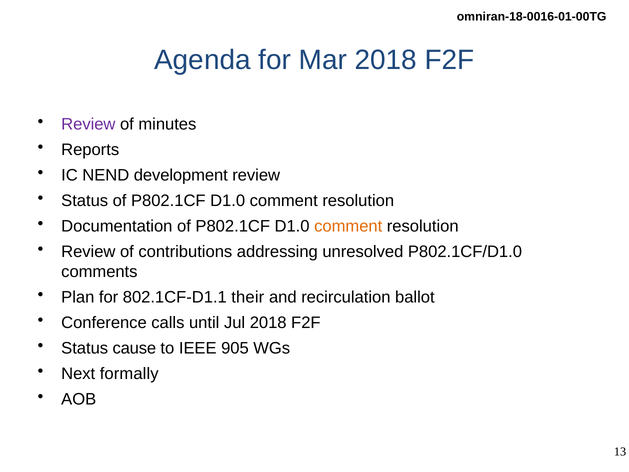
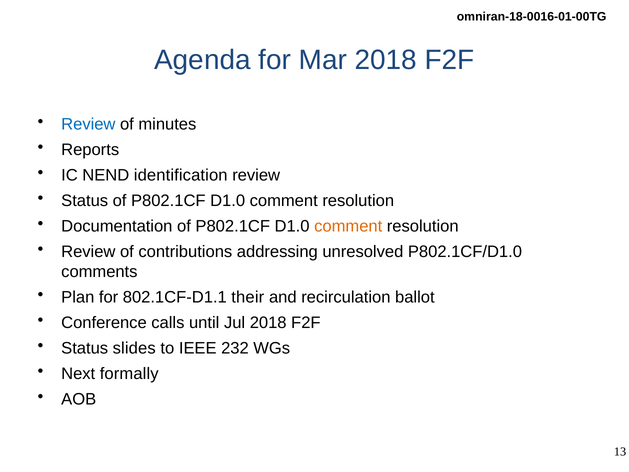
Review colour: purple -> blue (88, 124)
development: development -> identification (181, 175)
cause: cause -> slides (134, 348)
905: 905 -> 232 (235, 348)
